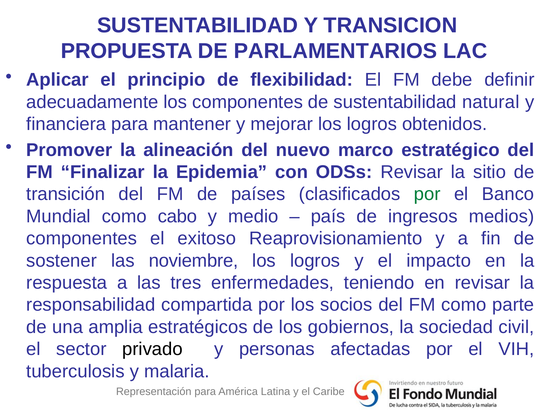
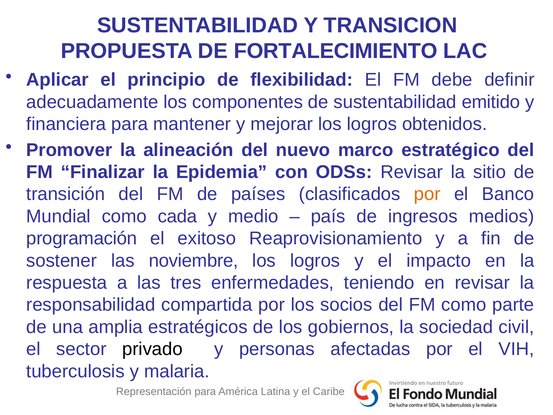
PARLAMENTARIOS: PARLAMENTARIOS -> FORTALECIMIENTO (336, 51)
natural: natural -> emitido (491, 102)
por colour: green -> orange (427, 194)
cabo: cabo -> cada (177, 216)
componentes: componentes -> programación (82, 238)
